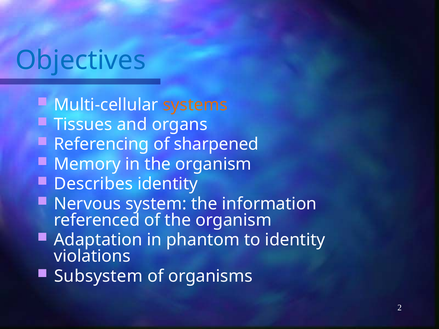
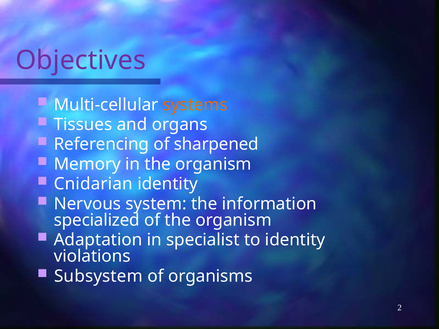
Objectives colour: blue -> purple (81, 60)
Describes: Describes -> Cnidarian (93, 184)
referenced: referenced -> specialized (97, 220)
phantom: phantom -> specialist (203, 240)
